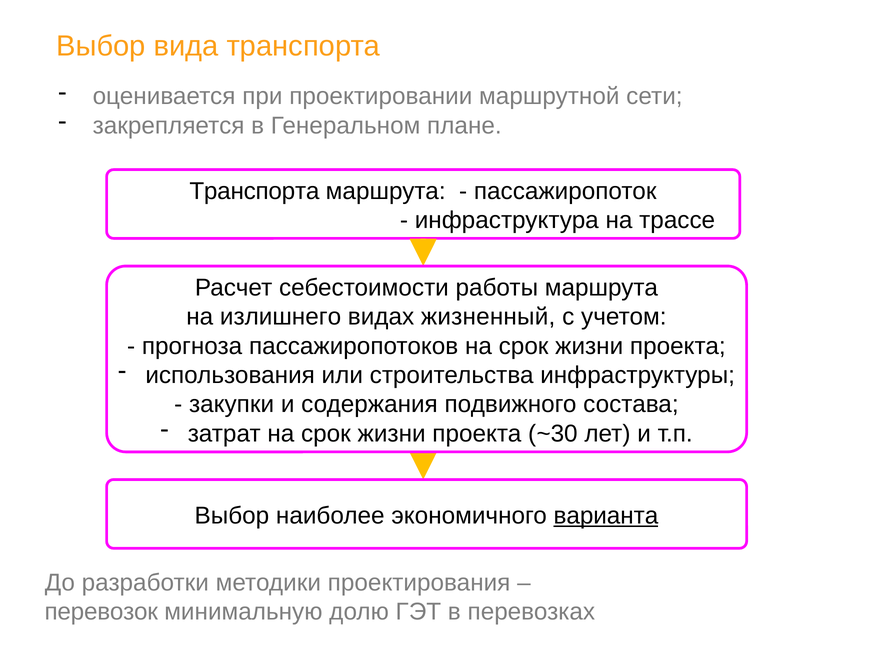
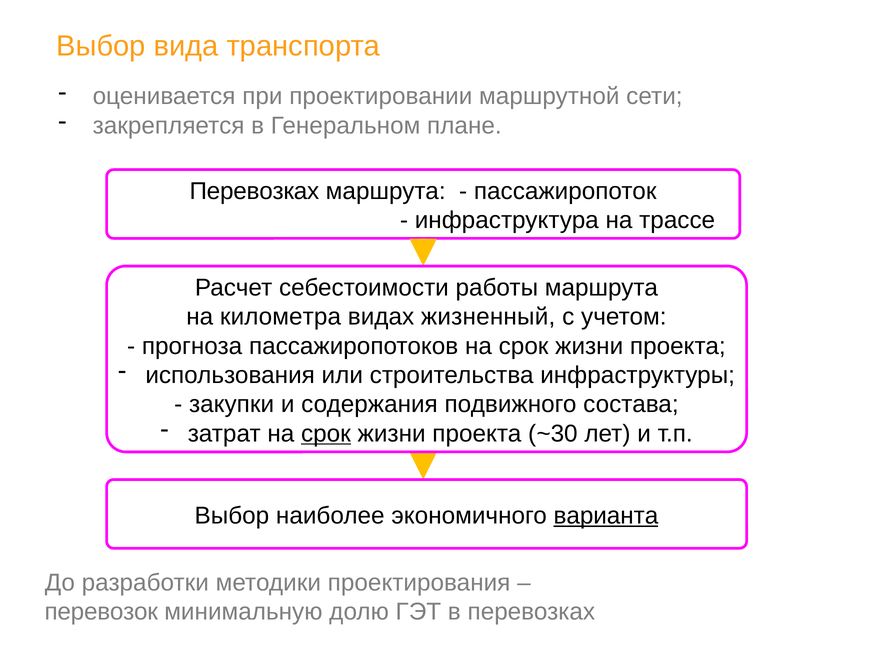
Транспорта: Транспорта -> Перевозках (254, 191)
излишнего: излишнего -> километра (281, 317)
срок underline: none -> present (326, 433)
